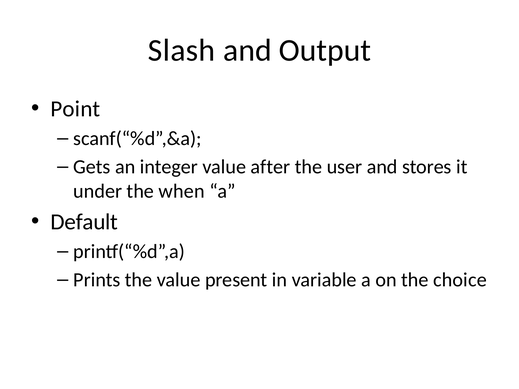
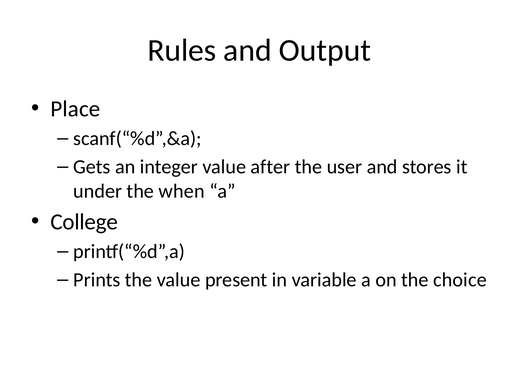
Slash: Slash -> Rules (182, 50)
Point: Point -> Place (76, 109)
Default: Default -> College (84, 222)
